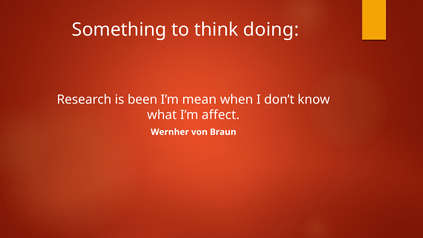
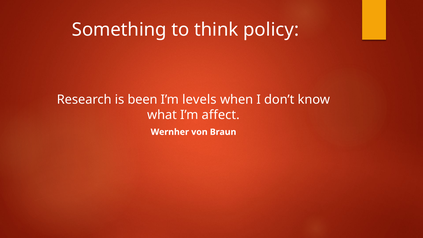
doing: doing -> policy (271, 30)
mean: mean -> levels (199, 100)
